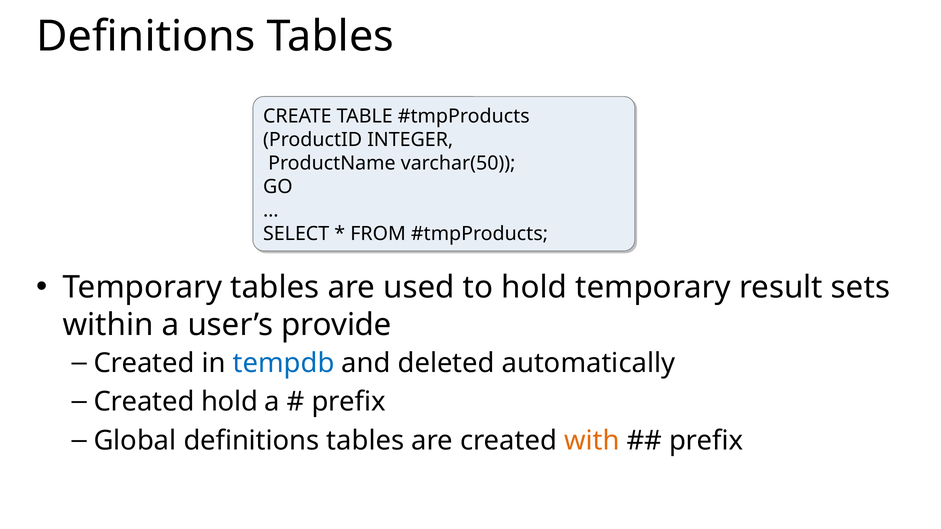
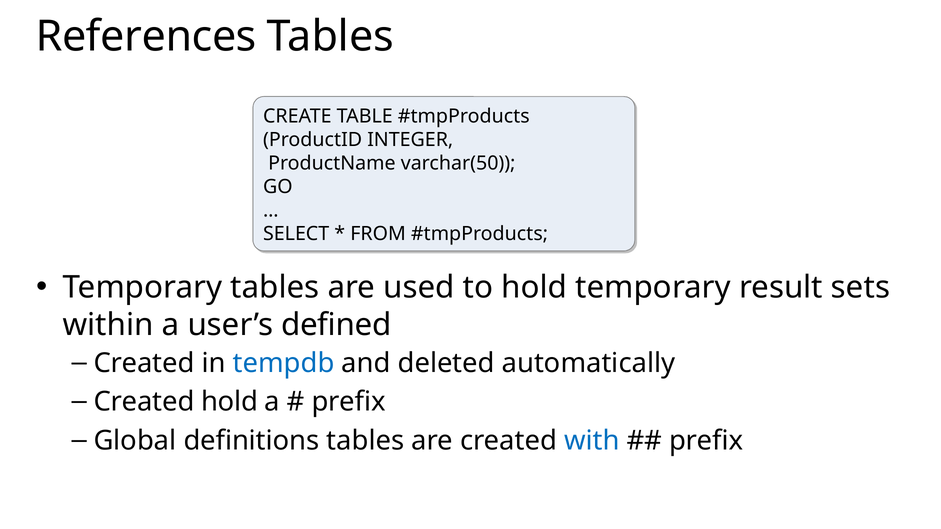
Definitions: Definitions -> References (146, 36)
provide: provide -> defined (336, 325)
with colour: orange -> blue (592, 441)
